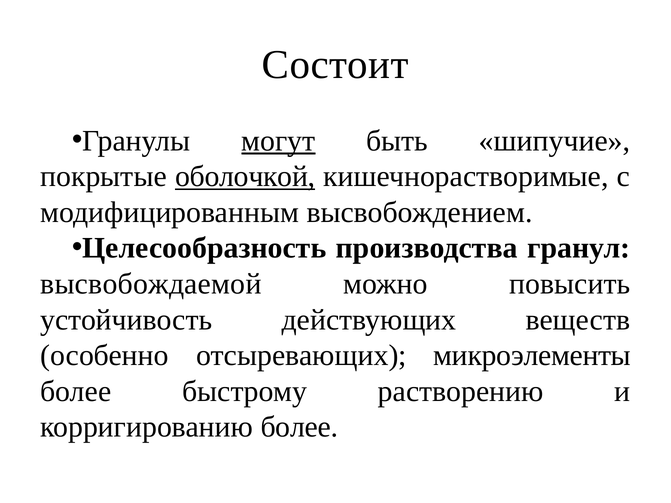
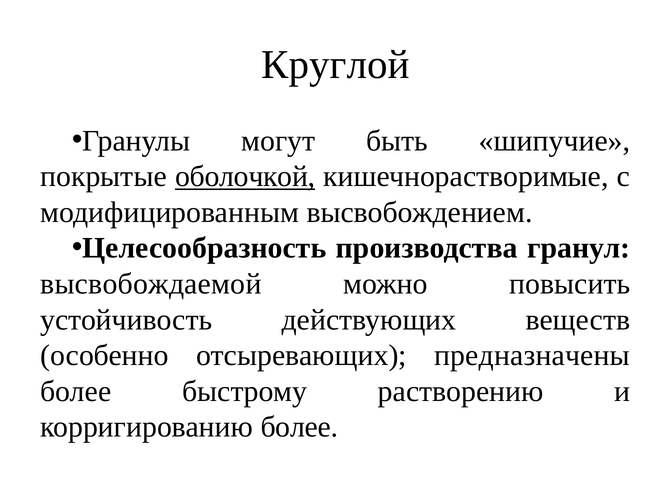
Состоит: Состоит -> Круглой (335, 65)
могут underline: present -> none (278, 141)
микроэлементы: микроэлементы -> предназначены (532, 356)
